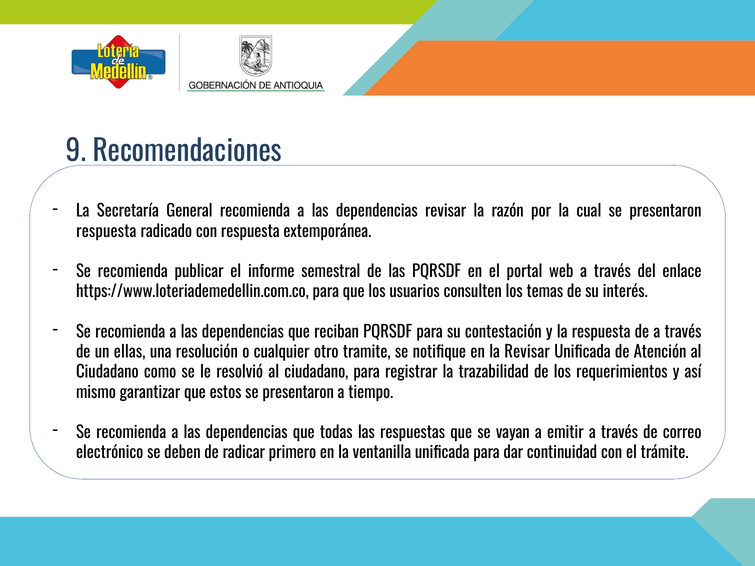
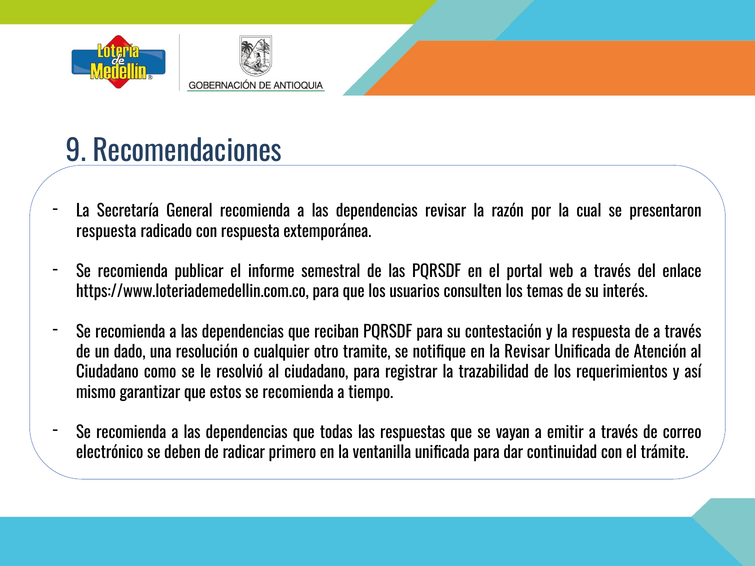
ellas: ellas -> dado (130, 352)
estos se presentaron: presentaron -> recomienda (298, 393)
